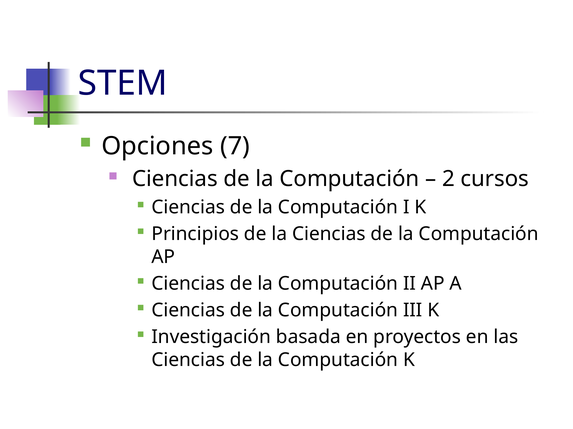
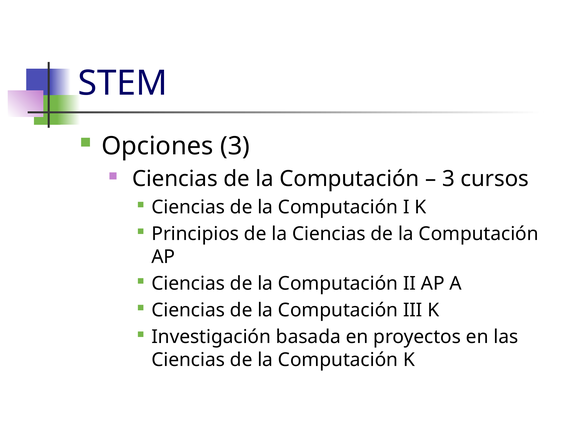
Opciones 7: 7 -> 3 (235, 146)
2: 2 -> 3 (448, 179)
